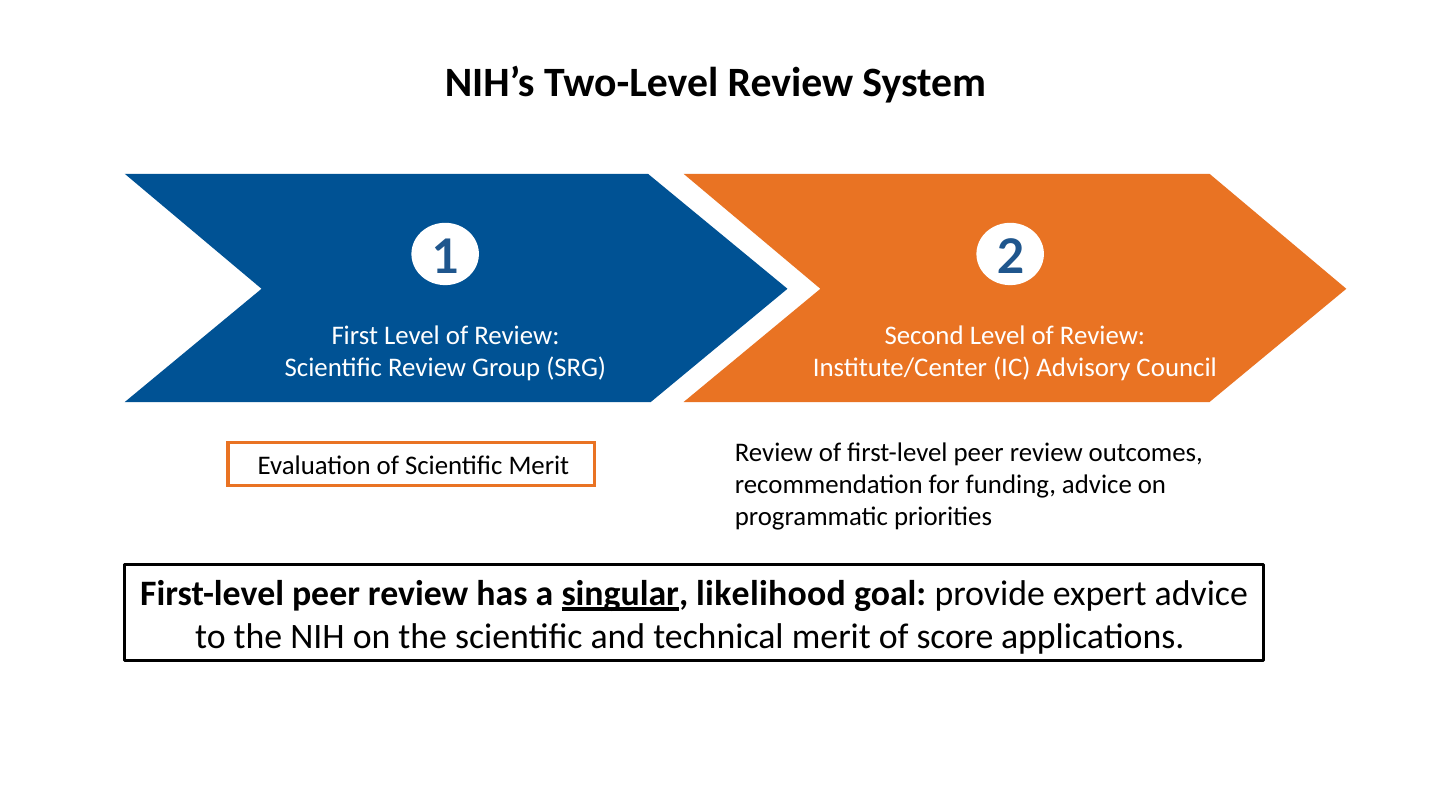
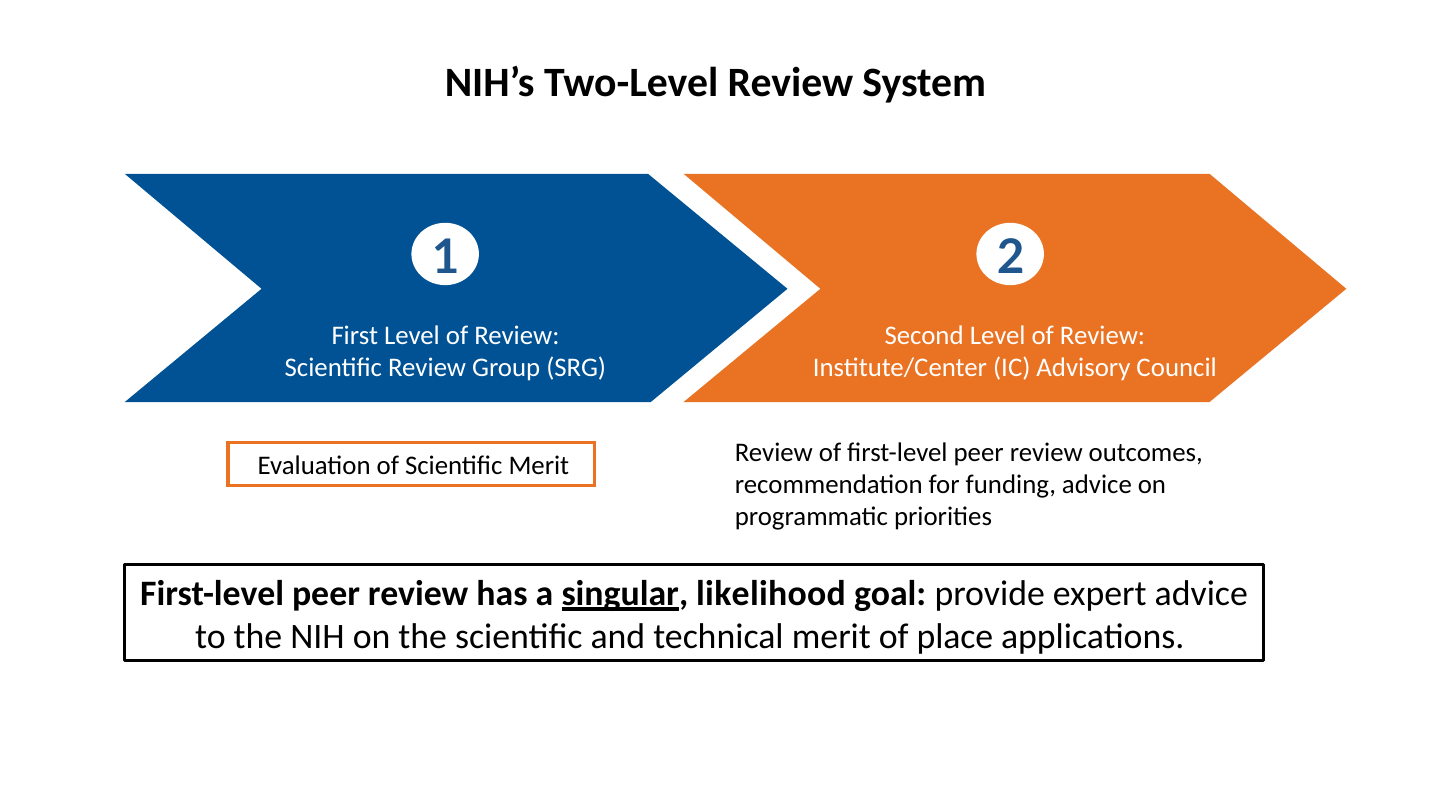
score: score -> place (955, 636)
